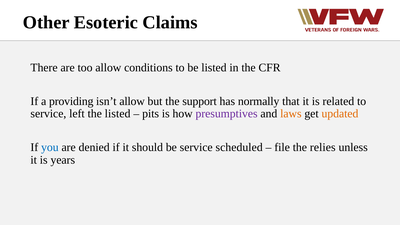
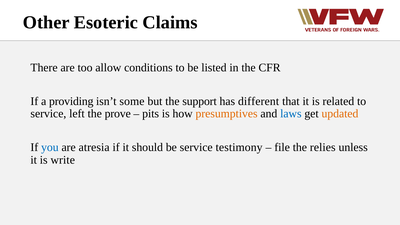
isn’t allow: allow -> some (132, 101)
normally: normally -> different (259, 101)
the listed: listed -> prove (118, 114)
presumptives colour: purple -> orange (227, 114)
laws colour: orange -> blue (291, 114)
denied: denied -> atresia (94, 147)
scheduled: scheduled -> testimony (239, 147)
years: years -> write (63, 160)
